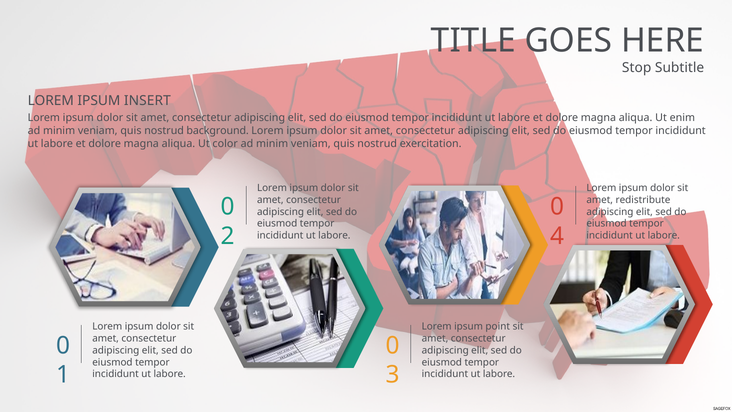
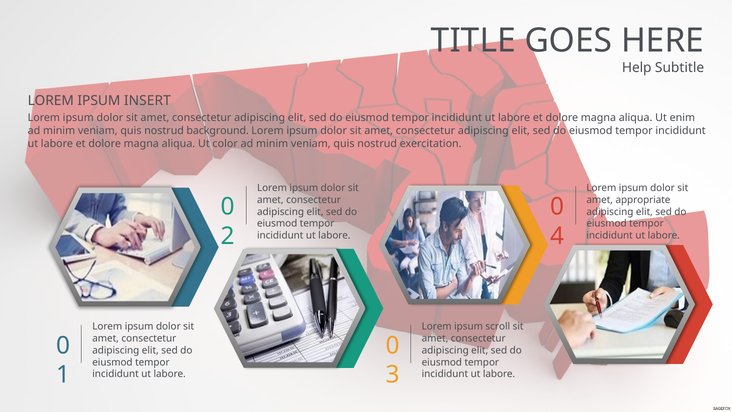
Stop: Stop -> Help (637, 68)
redistribute: redistribute -> appropriate (643, 200)
point: point -> scroll (498, 326)
